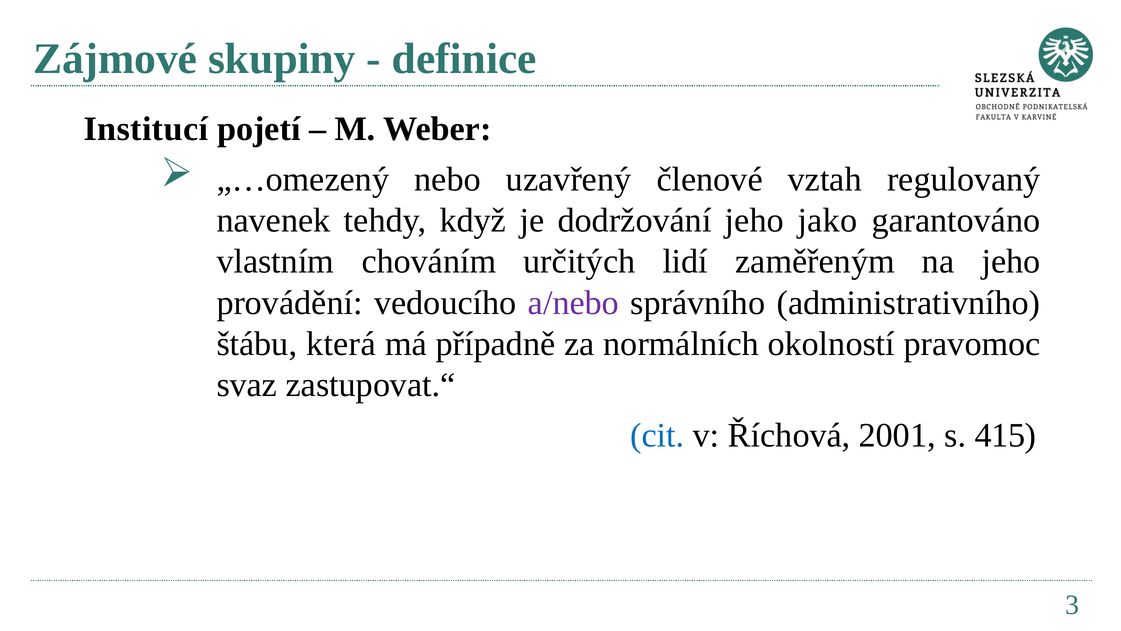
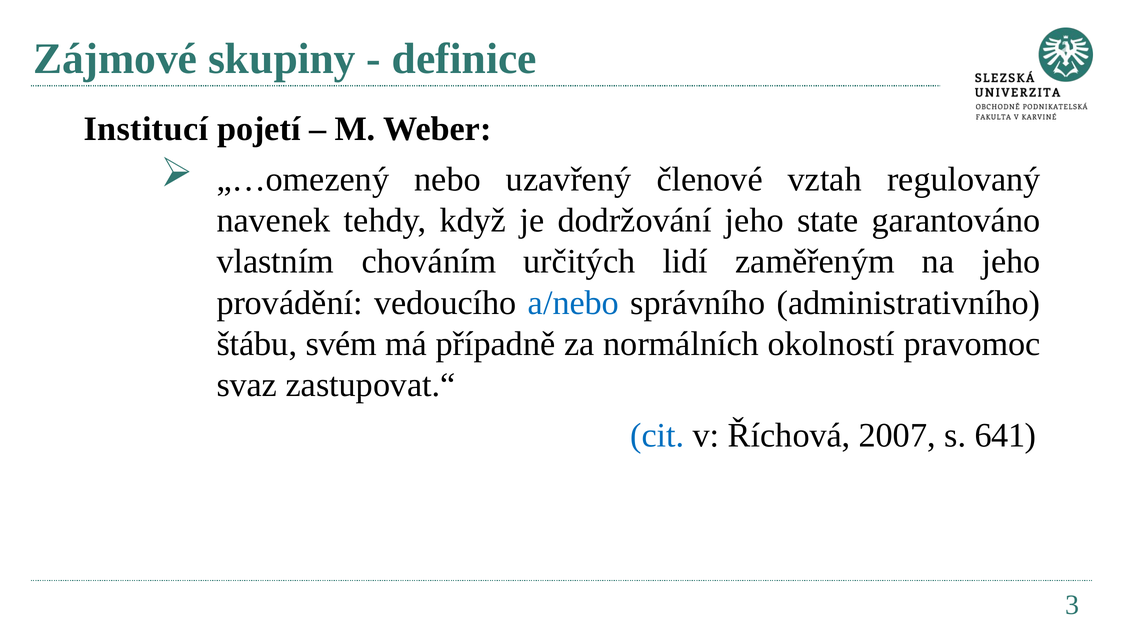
jako: jako -> state (828, 220)
a/nebo colour: purple -> blue (573, 303)
která: která -> svém (341, 344)
2001: 2001 -> 2007 (897, 435)
415: 415 -> 641 (1005, 435)
